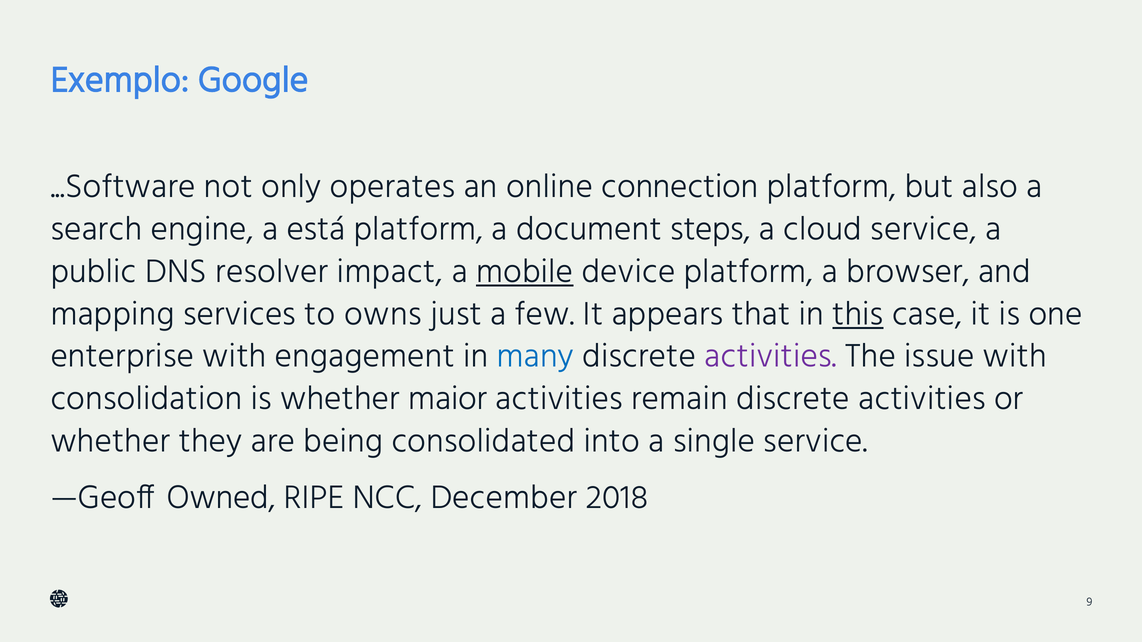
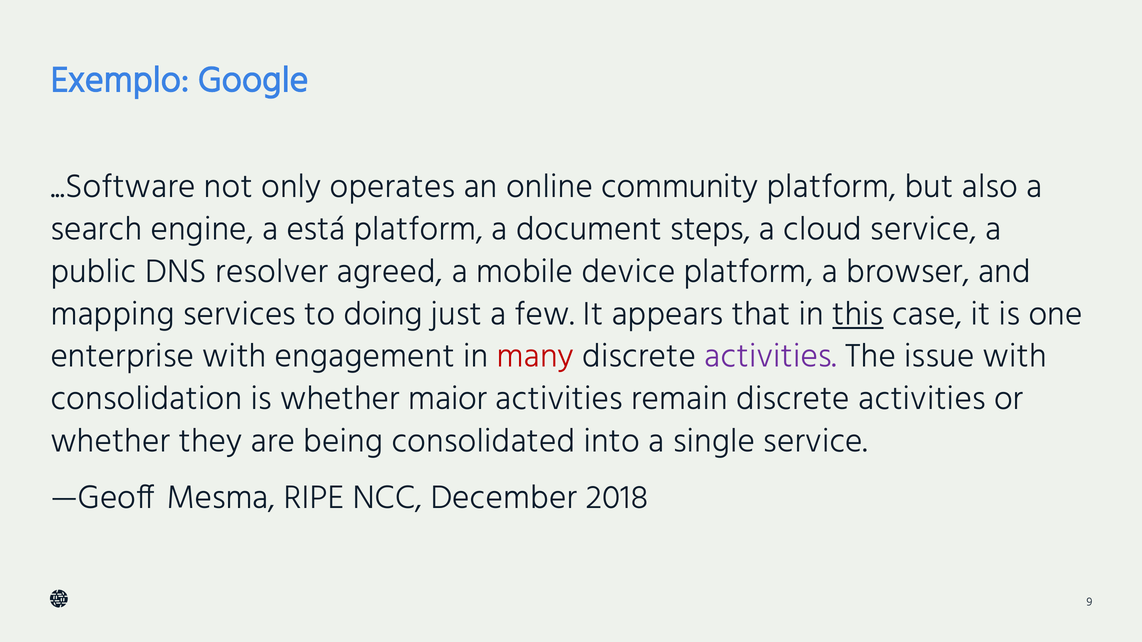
connection: connection -> community (680, 187)
impact: impact -> agreed (390, 271)
mobile underline: present -> none (525, 271)
owns: owns -> doing (383, 314)
many colour: blue -> red (535, 356)
Owned: Owned -> Mesma (221, 498)
